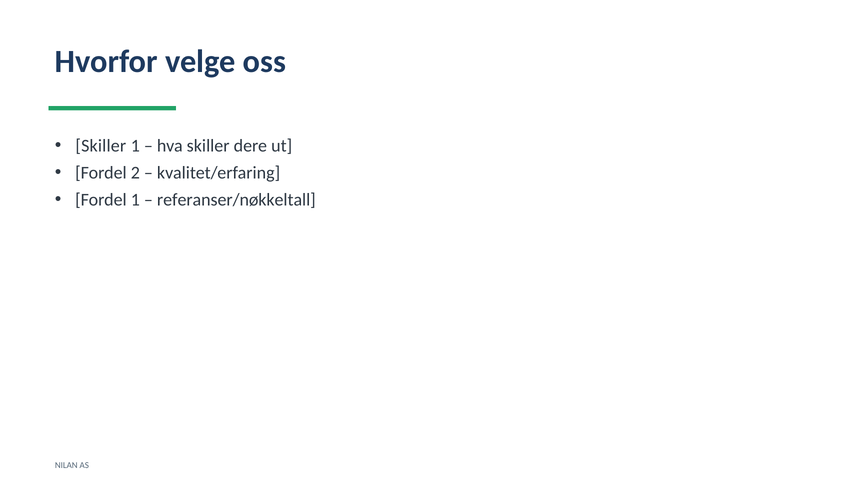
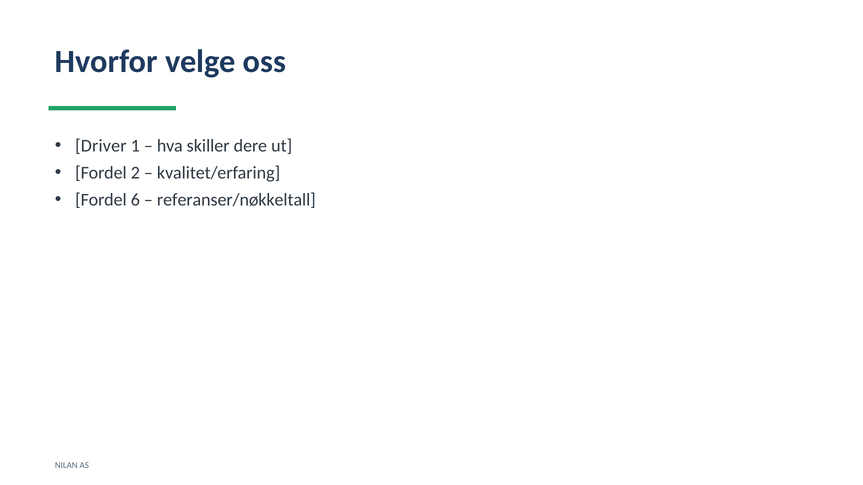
Skiller: Skiller -> Driver (101, 146)
Fordel 1: 1 -> 6 (135, 200)
